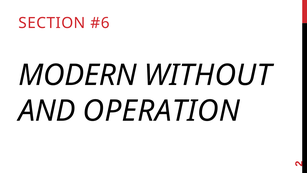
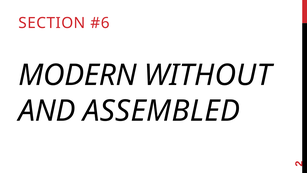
OPERATION: OPERATION -> ASSEMBLED (161, 111)
